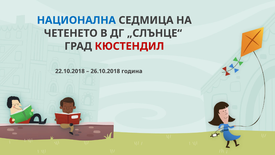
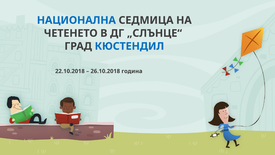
КЮСТЕНДИЛ colour: red -> blue (129, 46)
